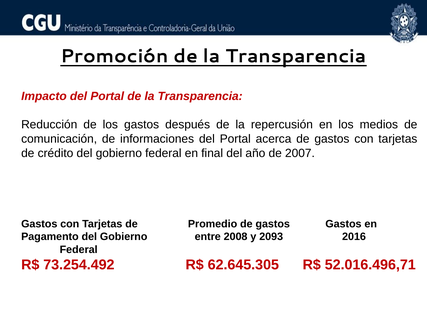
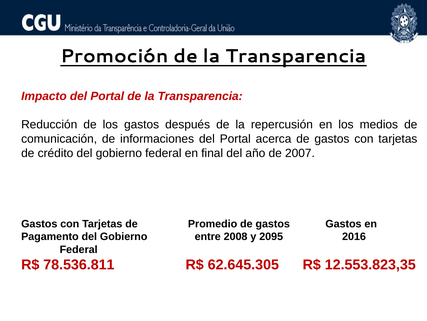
2093: 2093 -> 2095 (271, 236)
73.254.492: 73.254.492 -> 78.536.811 (79, 264)
52.016.496,71: 52.016.496,71 -> 12.553.823,35 (370, 264)
